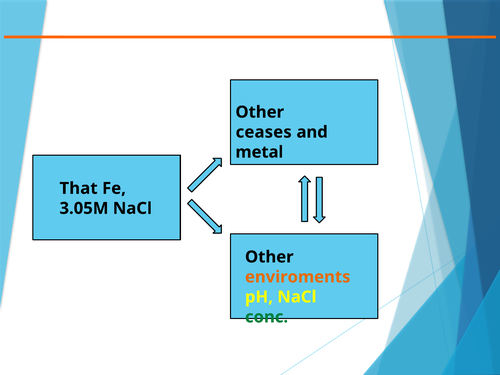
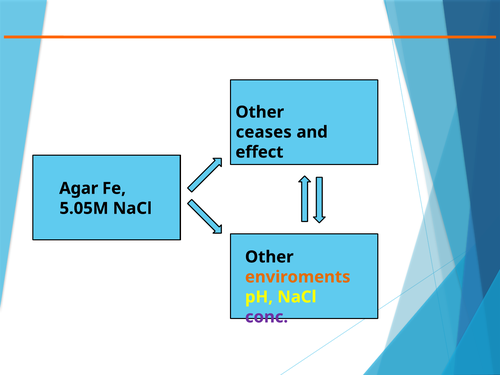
metal: metal -> effect (259, 152)
That: That -> Agar (79, 188)
3.05M: 3.05M -> 5.05M (84, 208)
conc colour: green -> purple (267, 317)
